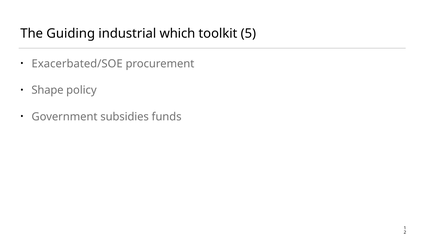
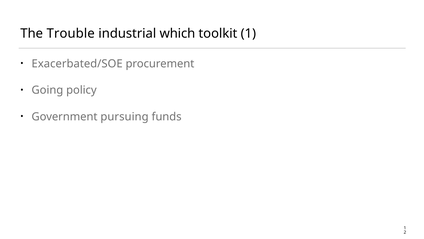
Guiding: Guiding -> Trouble (71, 34)
toolkit 5: 5 -> 1 (248, 34)
Shape: Shape -> Going (47, 90)
subsidies: subsidies -> pursuing (125, 117)
